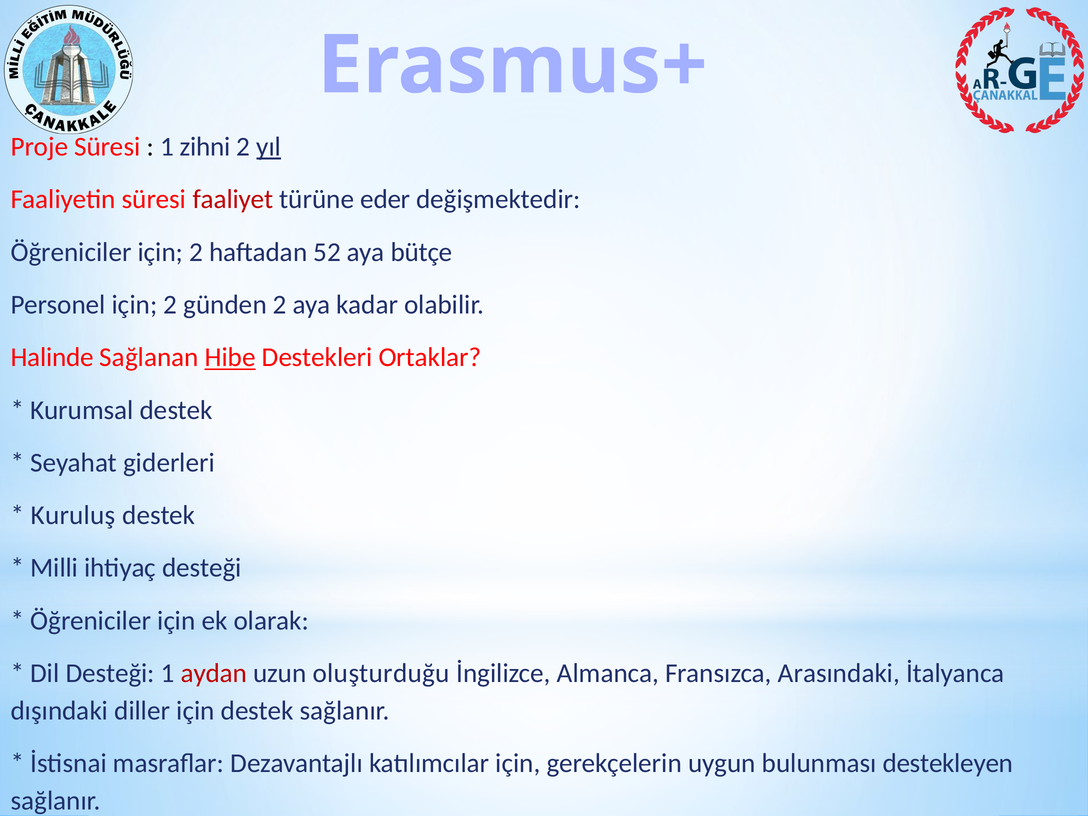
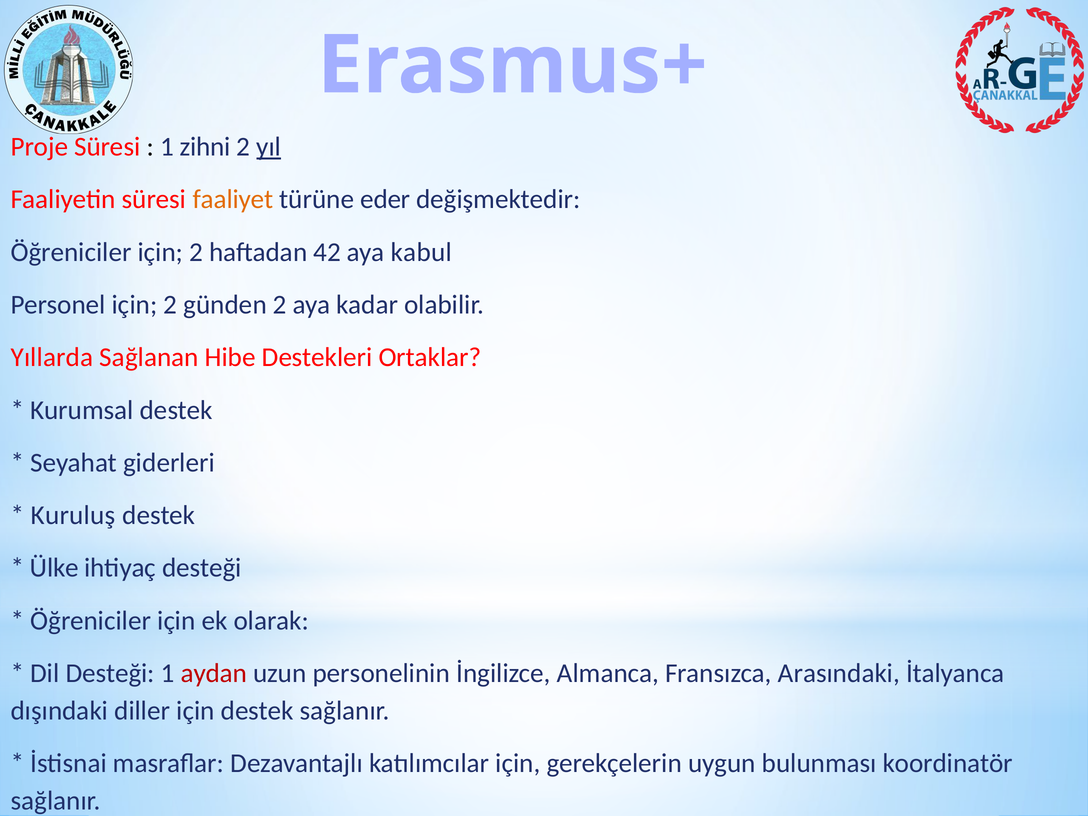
faaliyet colour: red -> orange (233, 199)
52: 52 -> 42 (327, 252)
bütçe: bütçe -> kabul (421, 252)
Halinde: Halinde -> Yıllarda (52, 357)
Hibe underline: present -> none (230, 357)
Milli: Milli -> Ülke (54, 568)
oluşturduğu: oluşturduğu -> personelinin (381, 673)
destekleyen: destekleyen -> koordinatör (948, 763)
